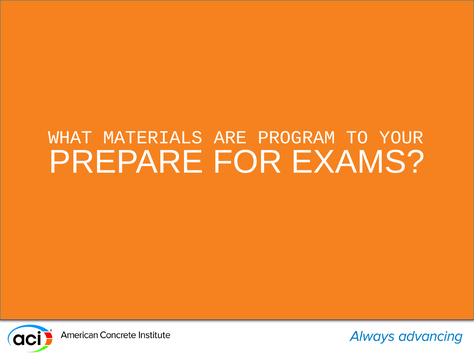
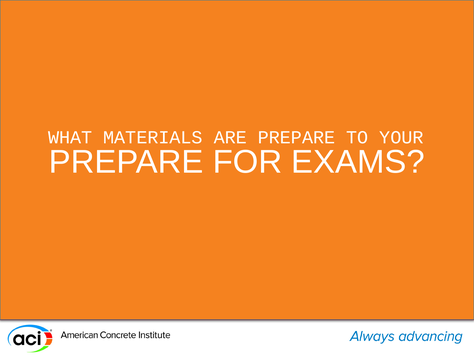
ARE PROGRAM: PROGRAM -> PREPARE (297, 138)
